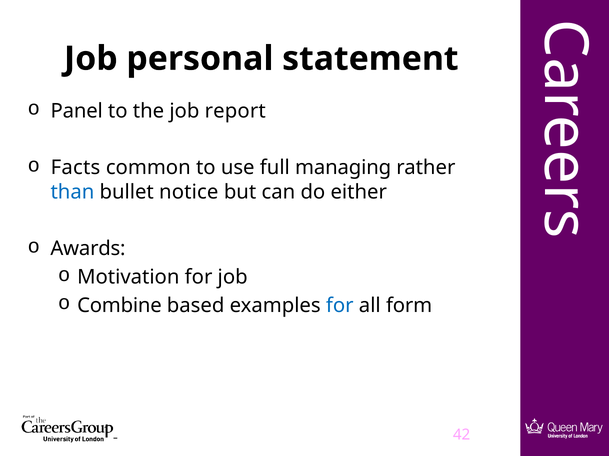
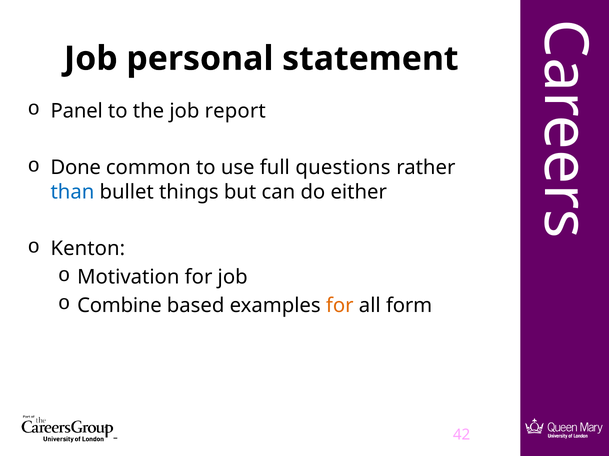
Facts: Facts -> Done (76, 168)
managing: managing -> questions (343, 168)
notice: notice -> things (189, 192)
Awards: Awards -> Kenton (88, 249)
for colour: blue -> orange (340, 306)
